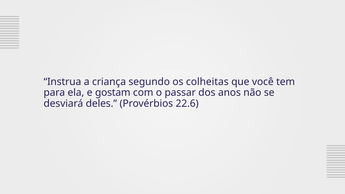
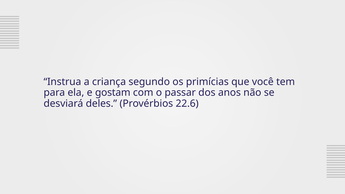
colheitas: colheitas -> primícias (207, 82)
